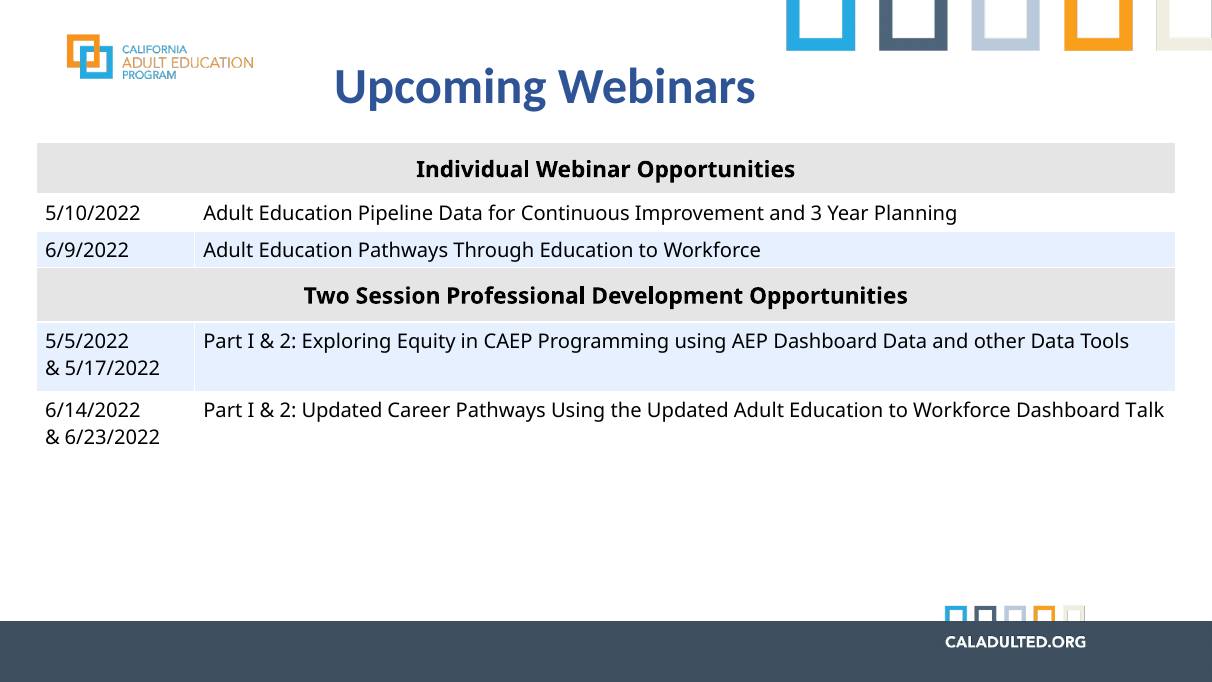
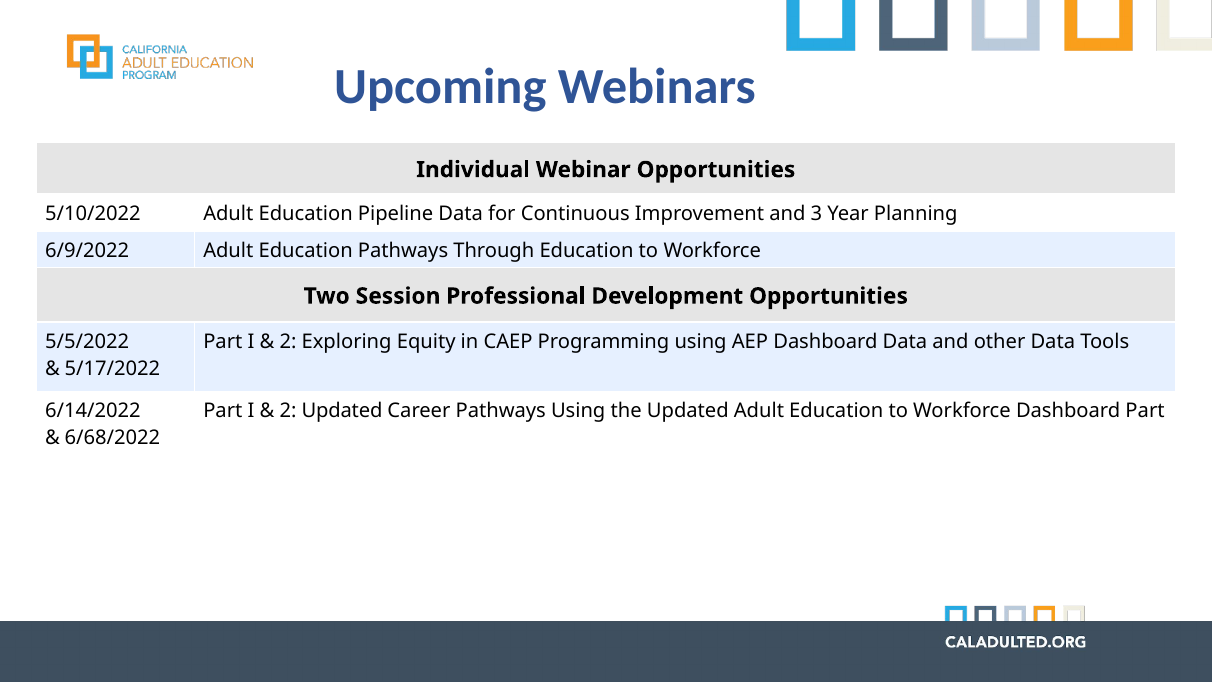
Dashboard Talk: Talk -> Part (1145, 411)
6/23/2022: 6/23/2022 -> 6/68/2022 (113, 438)
